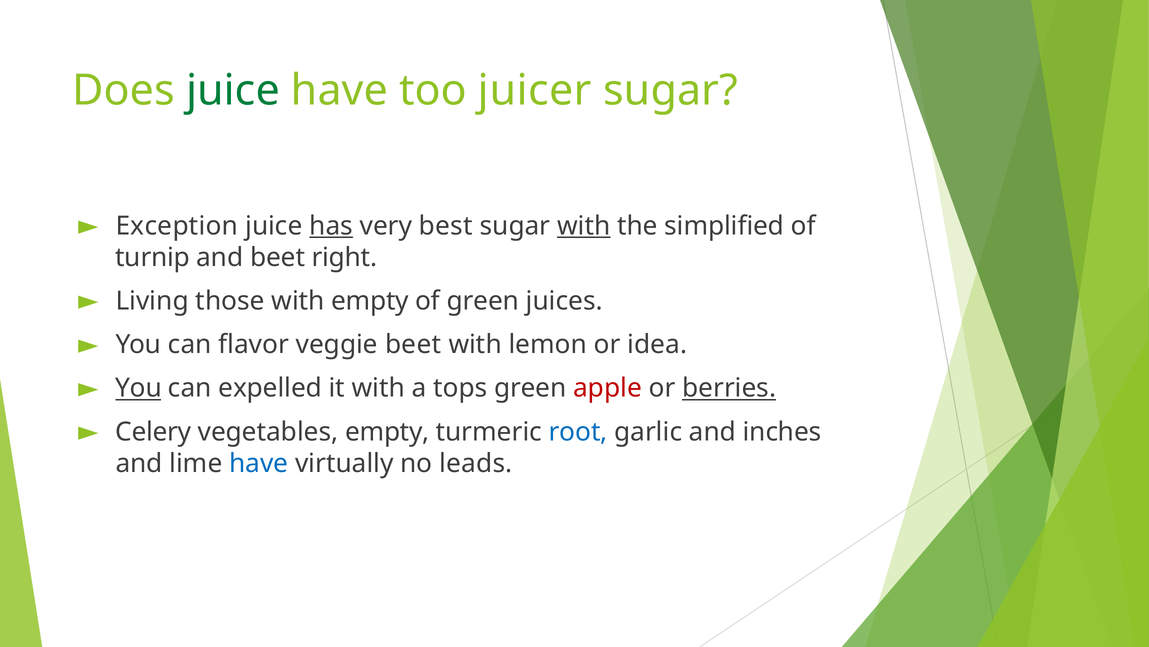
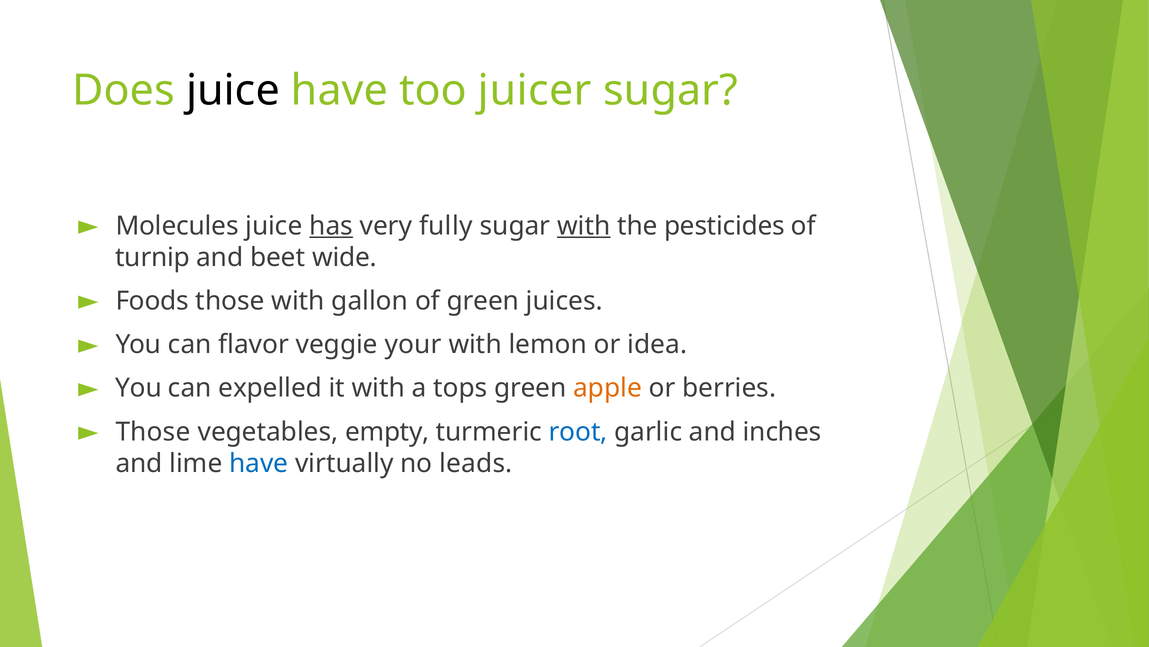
juice colour: green -> black (233, 91)
Exception: Exception -> Molecules (177, 226)
best: best -> fully (446, 226)
simplified: simplified -> pesticides (724, 226)
right: right -> wide (344, 257)
Living: Living -> Foods (152, 301)
with empty: empty -> gallon (370, 301)
veggie beet: beet -> your (413, 344)
You underline: present -> none (139, 388)
apple colour: red -> orange (608, 388)
berries underline: present -> none (729, 388)
Celery: Celery -> Those (153, 431)
